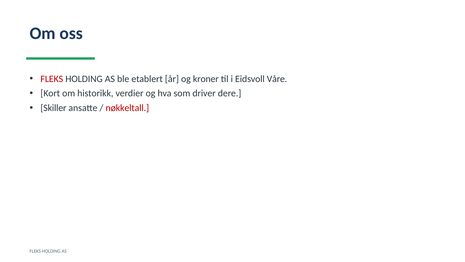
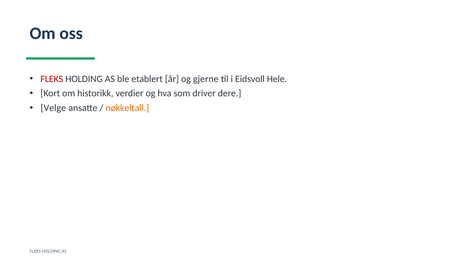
kroner: kroner -> gjerne (206, 79)
Våre: Våre -> Hele (277, 79)
Skiller: Skiller -> Velge (53, 108)
nøkkeltall colour: red -> orange (127, 108)
